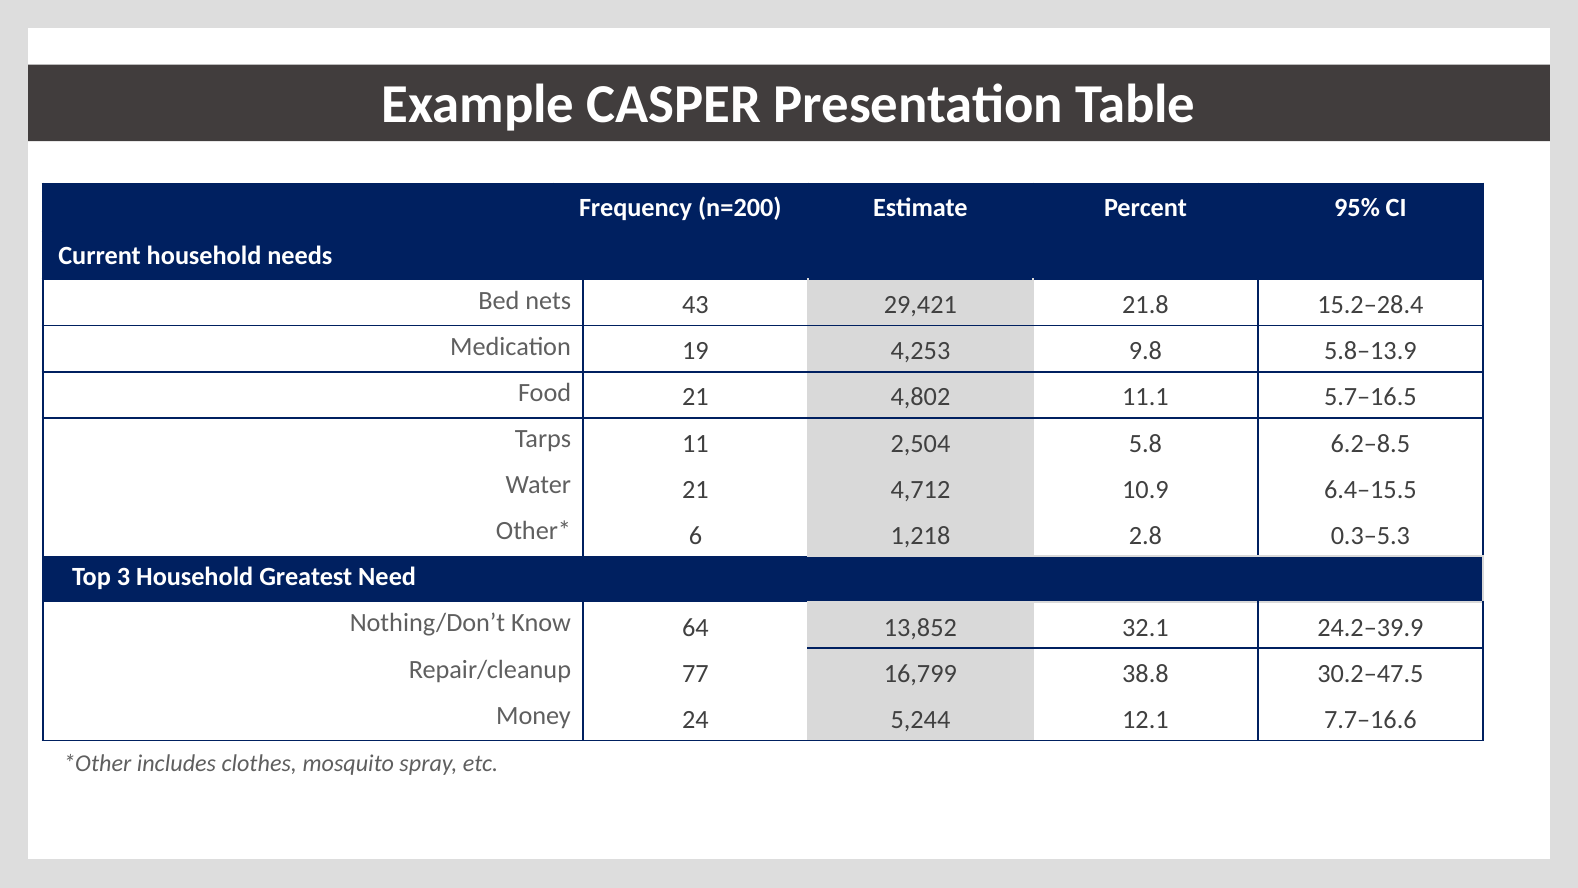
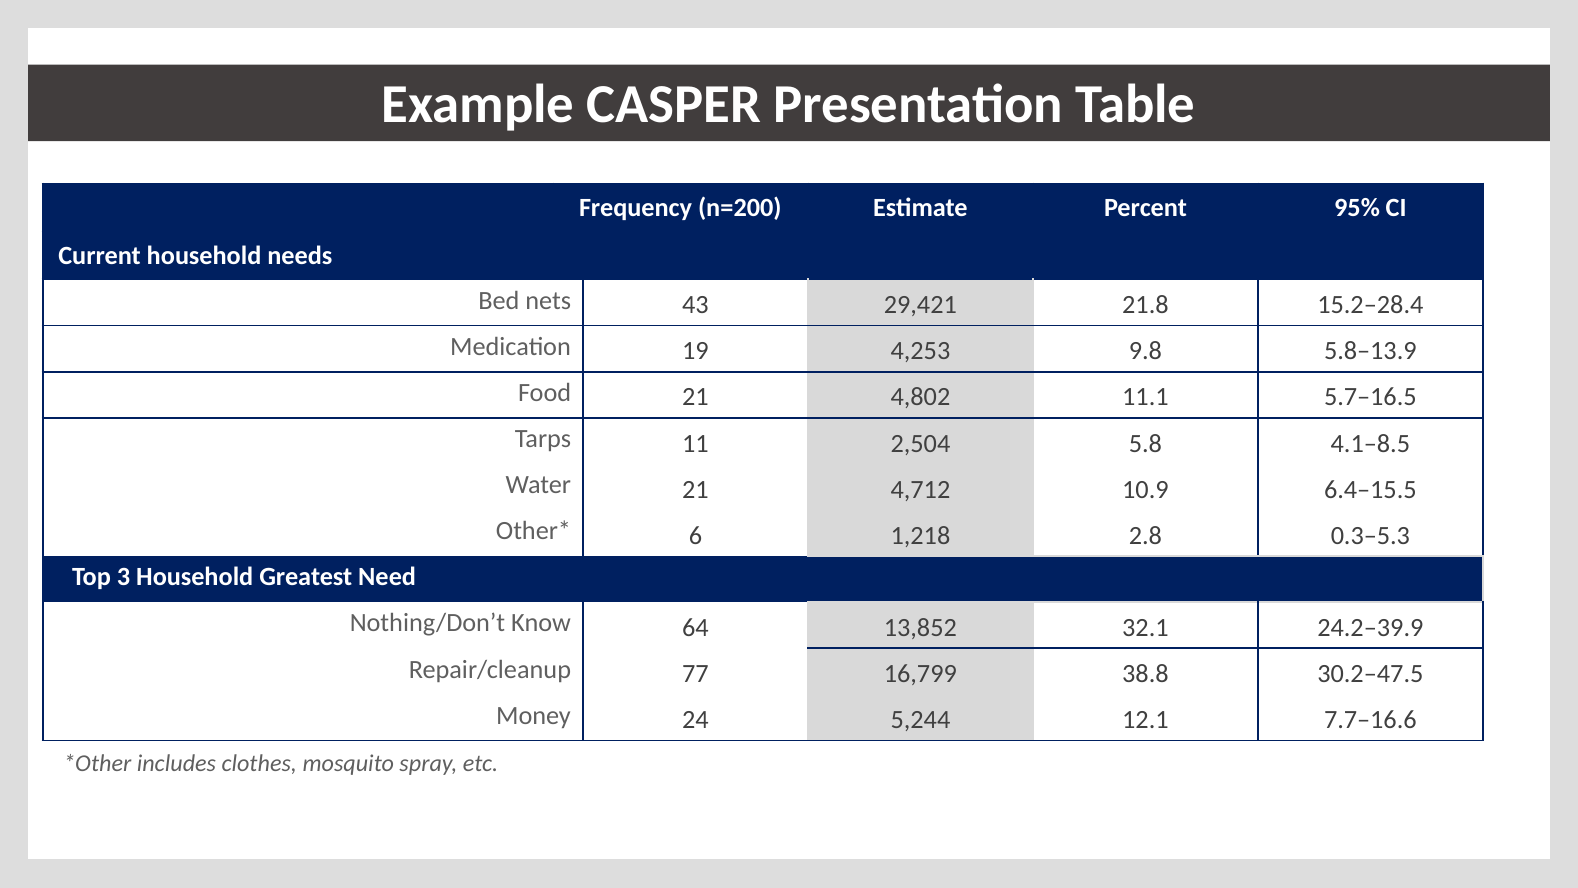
6.2–8.5: 6.2–8.5 -> 4.1–8.5 (1370, 443)
